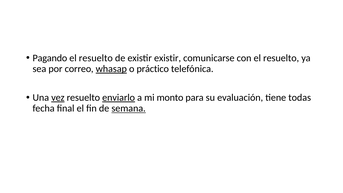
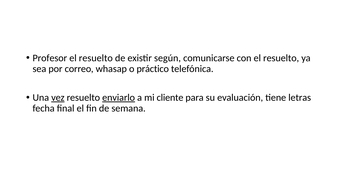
Pagando: Pagando -> Profesor (50, 58)
existir existir: existir -> según (167, 58)
whasap underline: present -> none (111, 69)
monto: monto -> cliente (170, 98)
todas: todas -> letras (300, 98)
semana underline: present -> none (129, 108)
